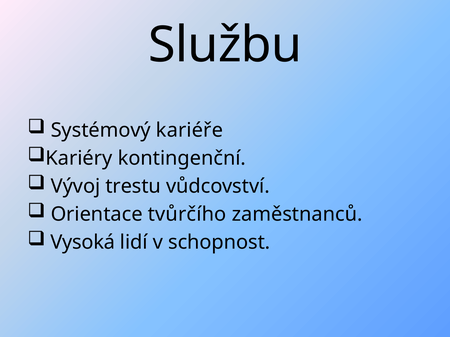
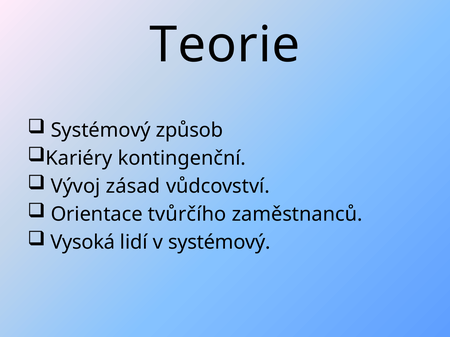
Službu: Službu -> Teorie (225, 45)
kariéře: kariéře -> způsob (190, 130)
trestu: trestu -> zásad (133, 186)
v schopnost: schopnost -> systémový (219, 242)
